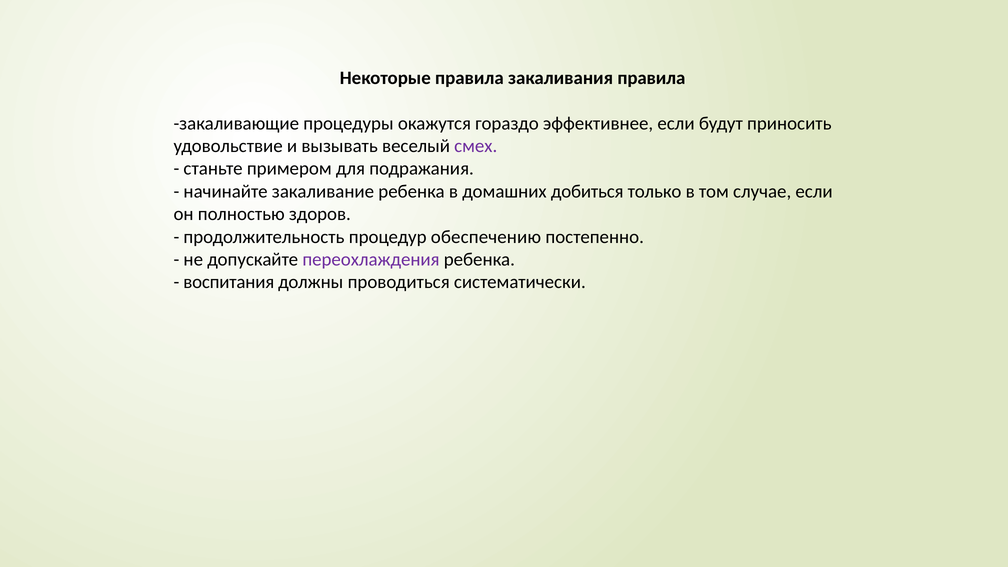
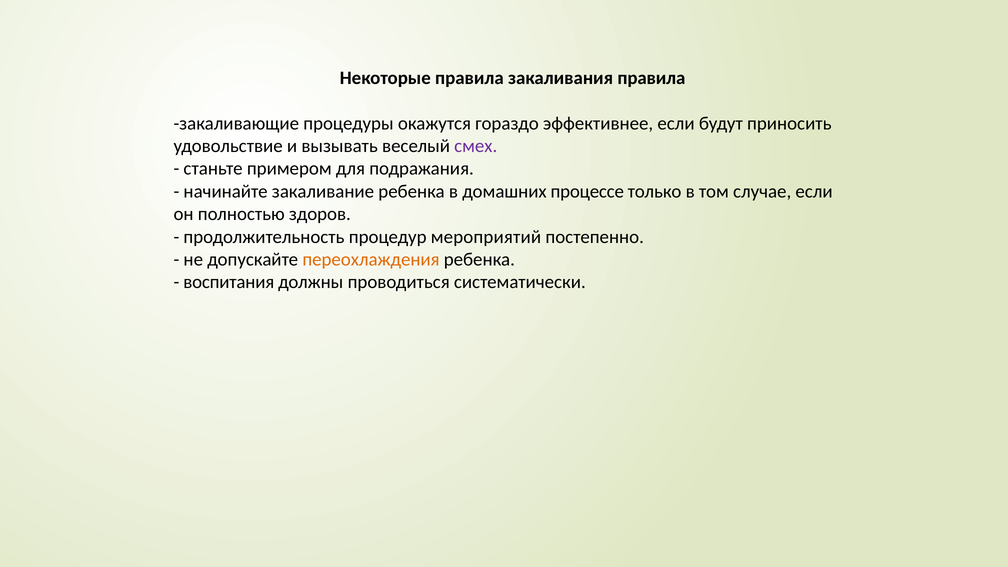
добиться: добиться -> процессе (587, 191)
обеспечению: обеспечению -> мероприятий (486, 237)
переохлаждения colour: purple -> orange (371, 259)
